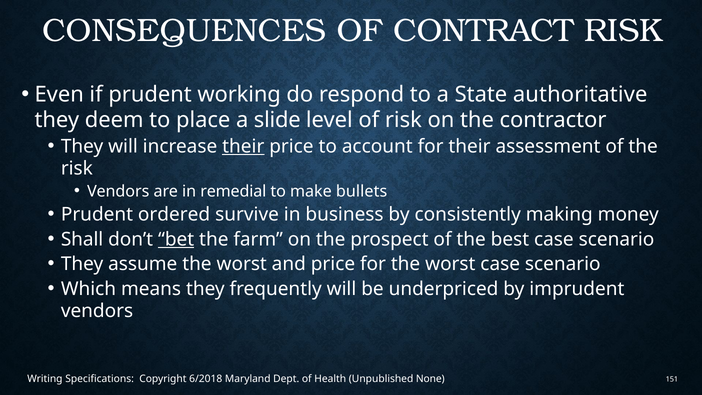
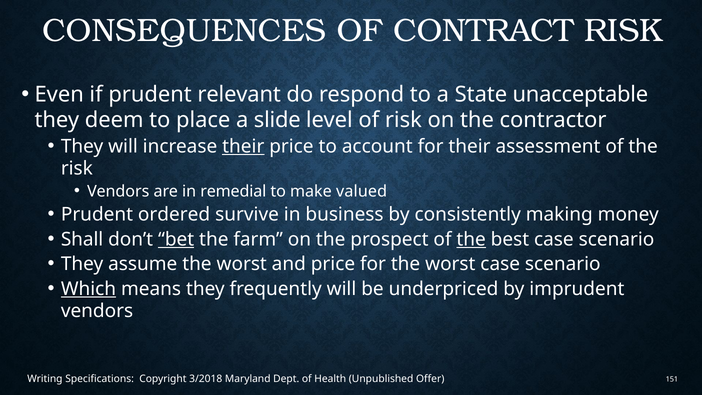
working: working -> relevant (239, 95)
authoritative: authoritative -> unacceptable (580, 95)
bullets: bullets -> valued (362, 191)
the underline: none -> present (471, 239)
Which underline: none -> present (88, 289)
6/2018: 6/2018 -> 3/2018 (206, 379)
None: None -> Offer (430, 379)
